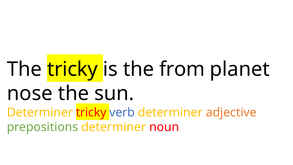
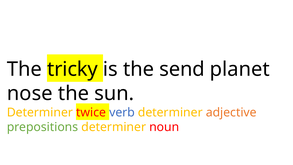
from: from -> send (182, 69)
Determiner tricky: tricky -> twice (91, 112)
